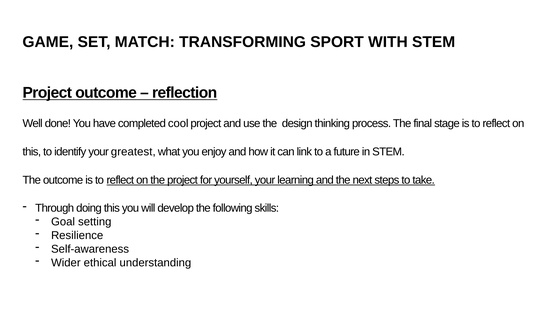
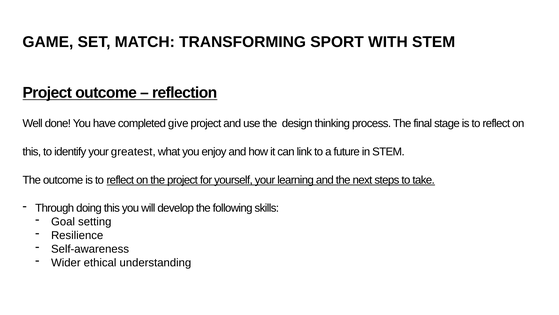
cool: cool -> give (178, 123)
